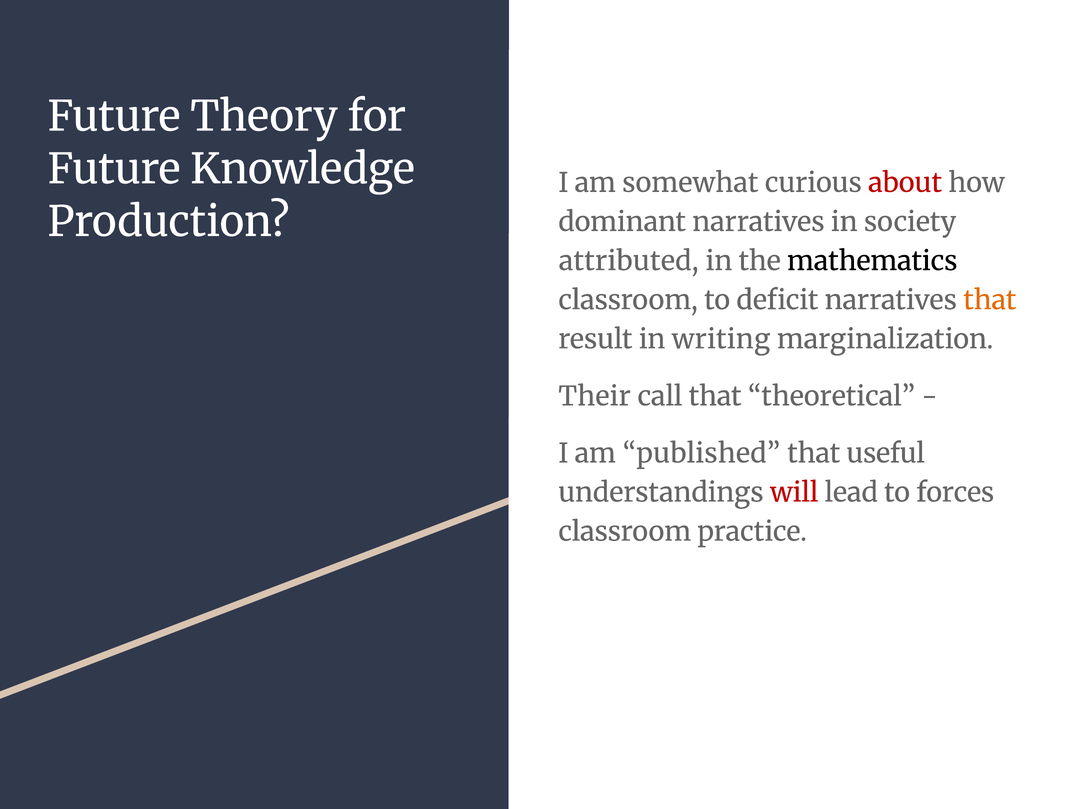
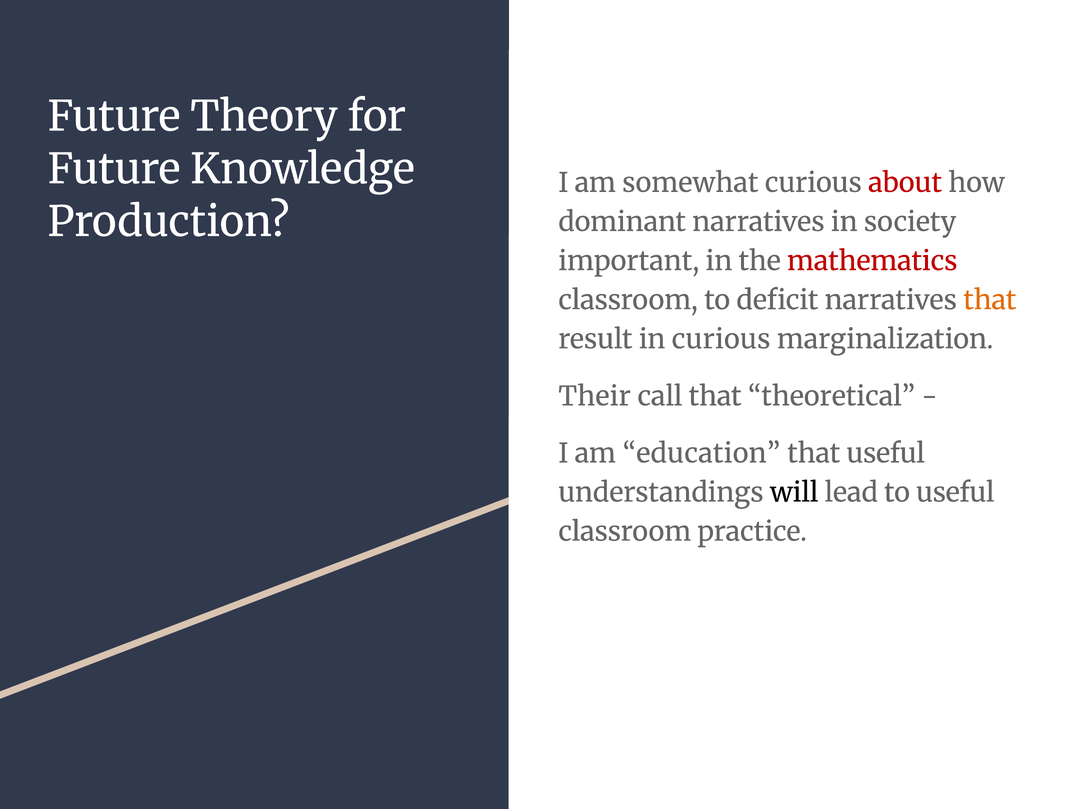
attributed: attributed -> important (629, 261)
mathematics colour: black -> red (872, 261)
in writing: writing -> curious (721, 339)
published: published -> education (701, 453)
will colour: red -> black (794, 492)
to forces: forces -> useful (955, 492)
